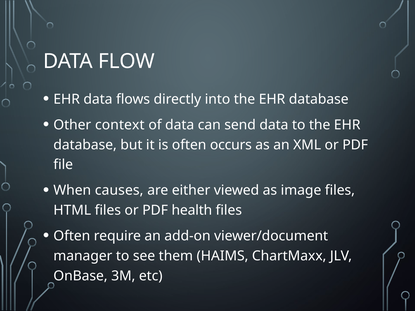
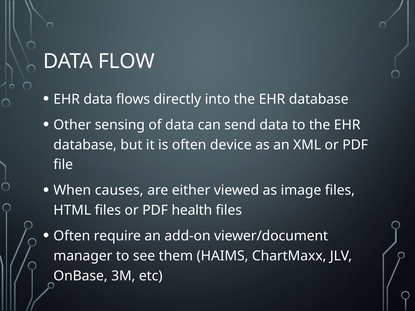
context: context -> sensing (120, 125)
occurs: occurs -> device (231, 145)
